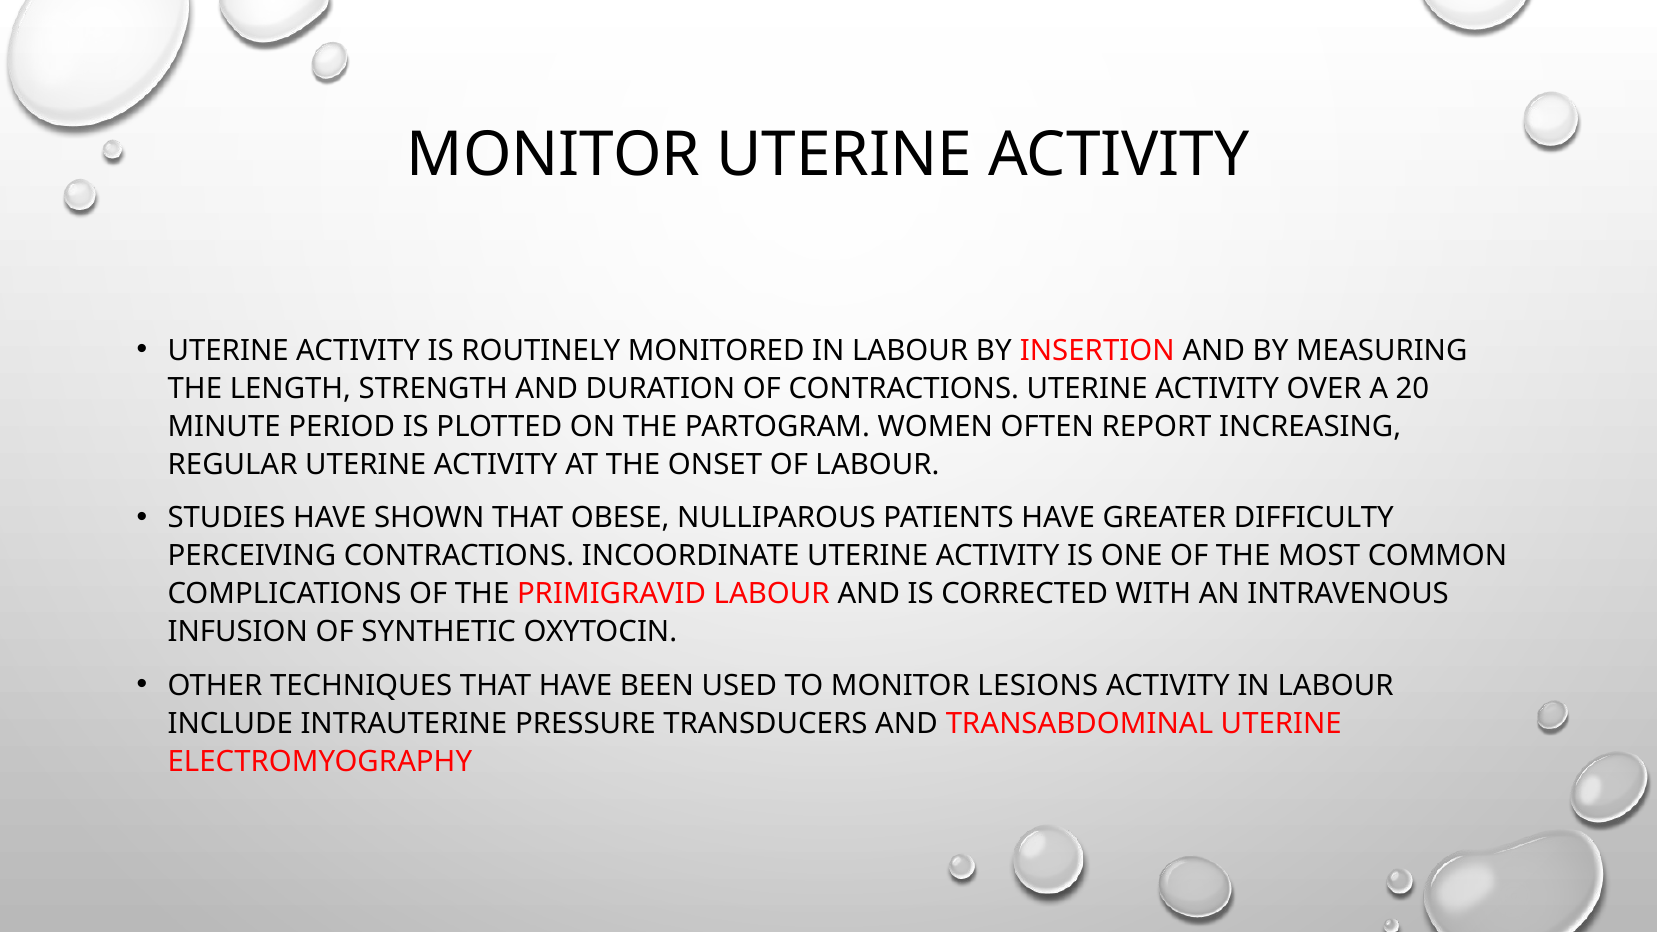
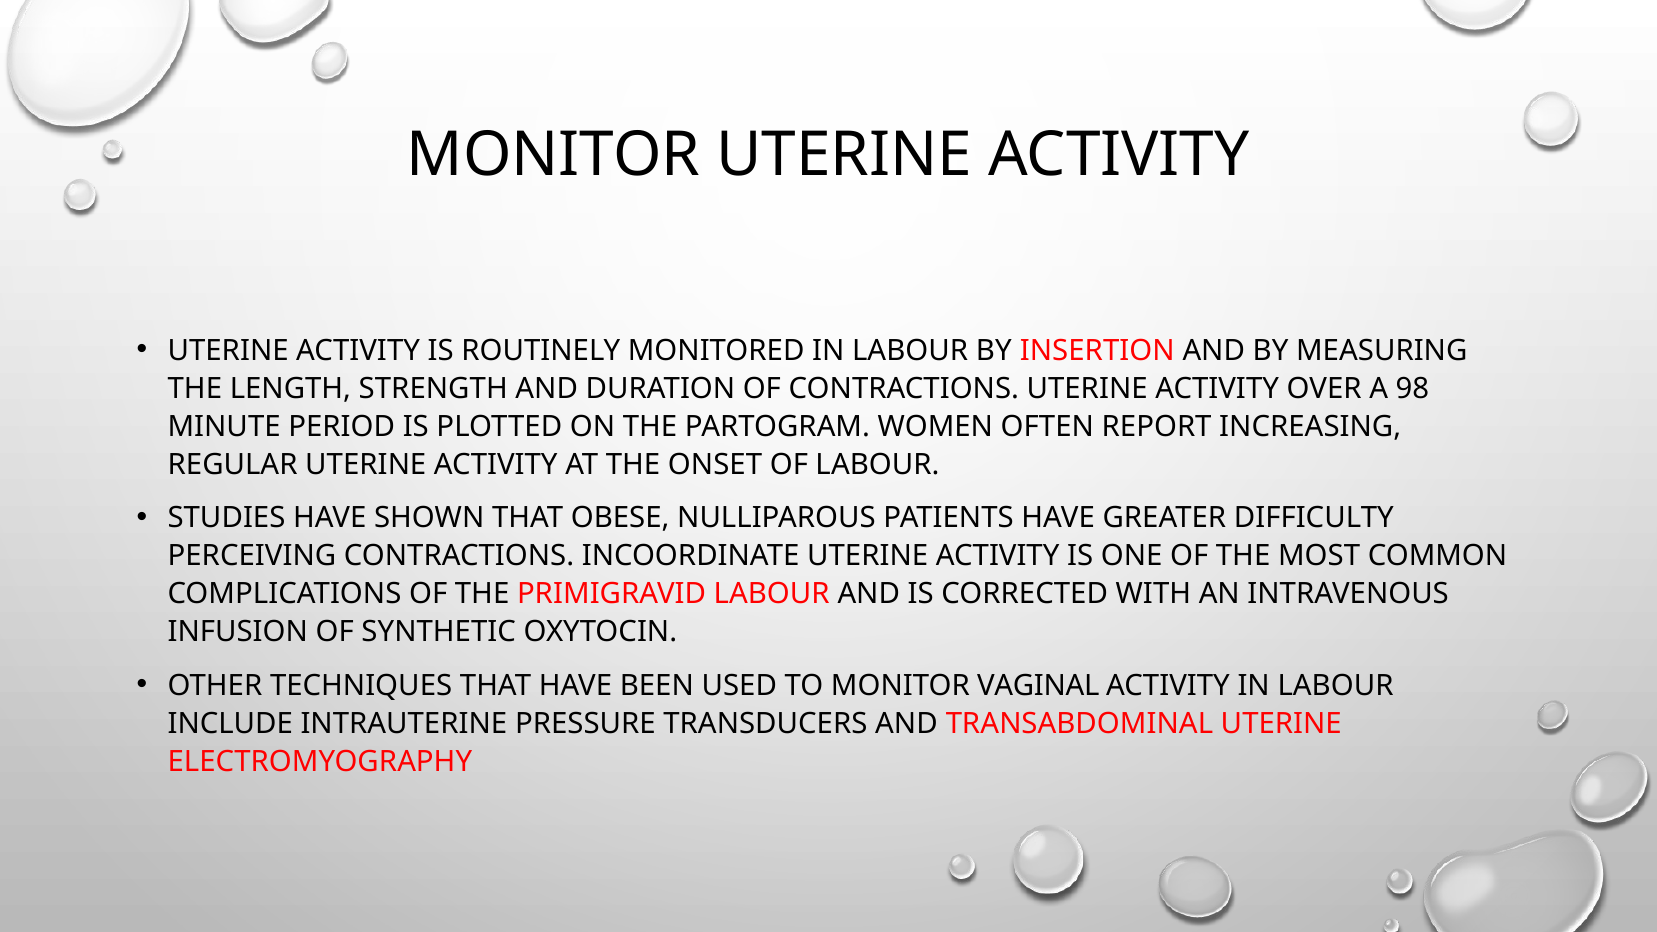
20: 20 -> 98 (1412, 388)
LESIONS: LESIONS -> VAGINAL (1038, 686)
